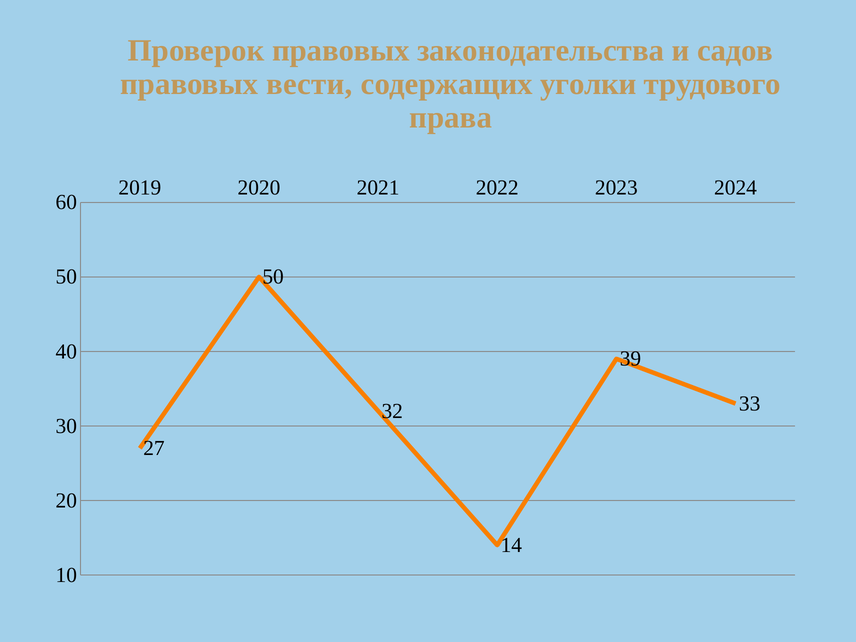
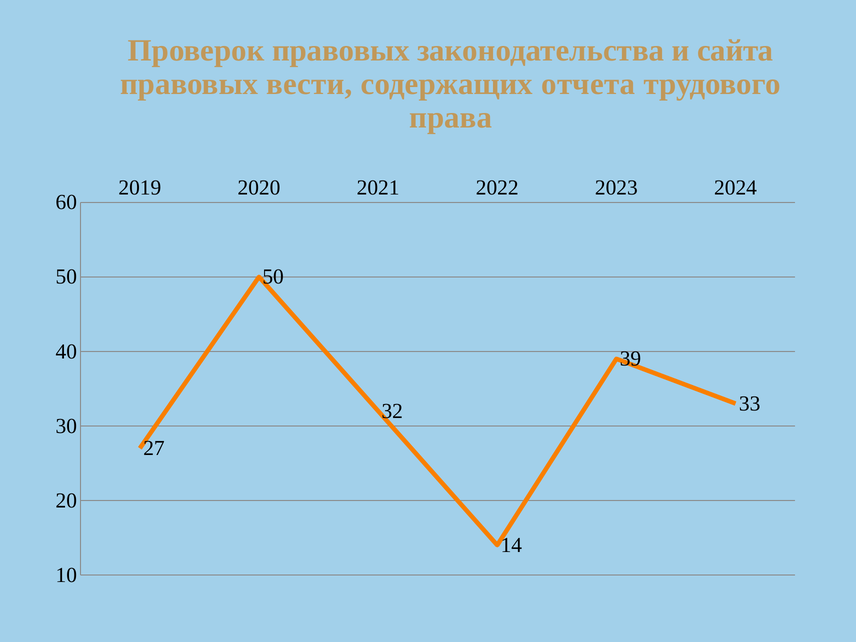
садов: садов -> сайта (735, 51)
уголки: уголки -> отчета (588, 84)
